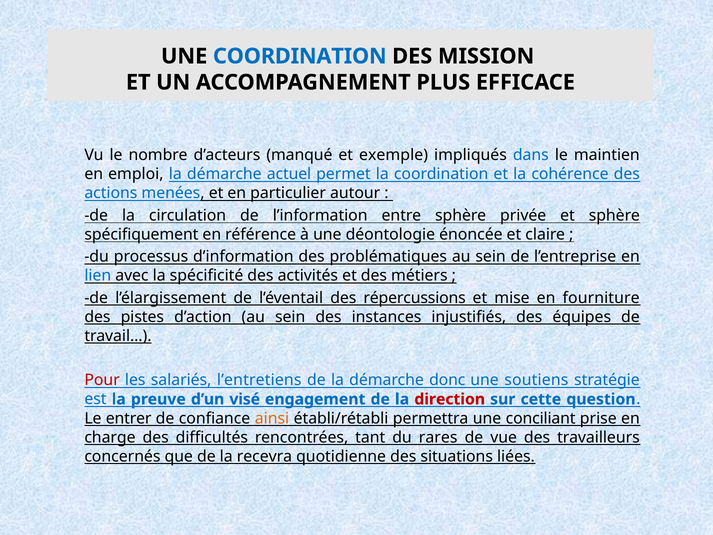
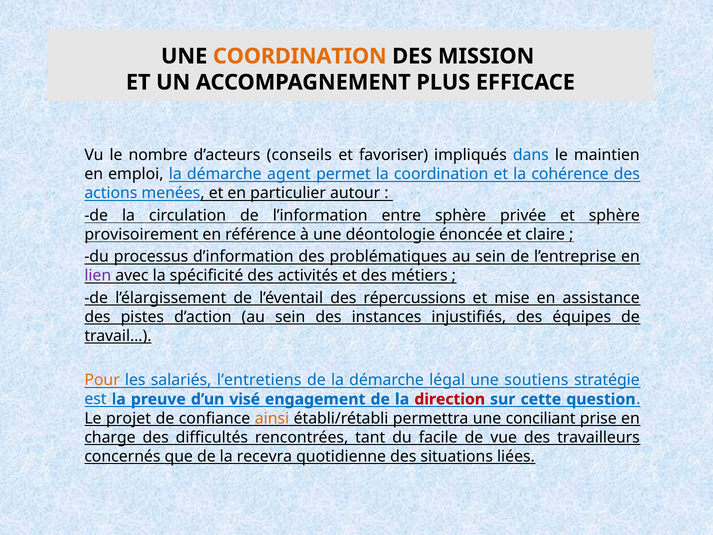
COORDINATION colour: blue -> orange (300, 56)
manqué: manqué -> conseils (299, 155)
exemple: exemple -> favoriser (394, 155)
actuel: actuel -> agent (289, 174)
spécifiquement: spécifiquement -> provisoirement (141, 234)
lien colour: blue -> purple (98, 276)
fourniture: fourniture -> assistance (601, 298)
Pour colour: red -> orange (102, 380)
donc: donc -> légal (447, 380)
entrer: entrer -> projet (129, 418)
rares: rares -> facile (438, 437)
